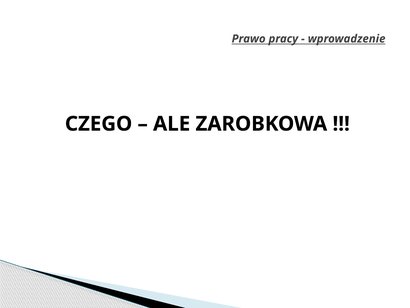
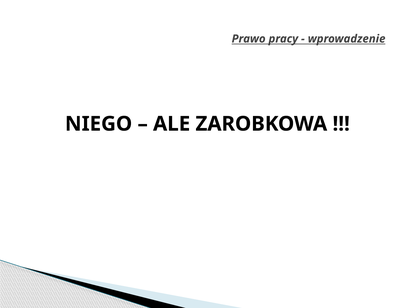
CZEGO: CZEGO -> NIEGO (99, 124)
